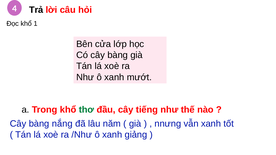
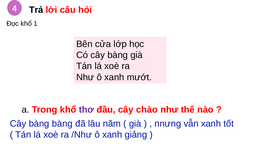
thơ colour: green -> purple (86, 110)
tiếng: tiếng -> chào (147, 110)
bàng nắng: nắng -> bàng (62, 124)
